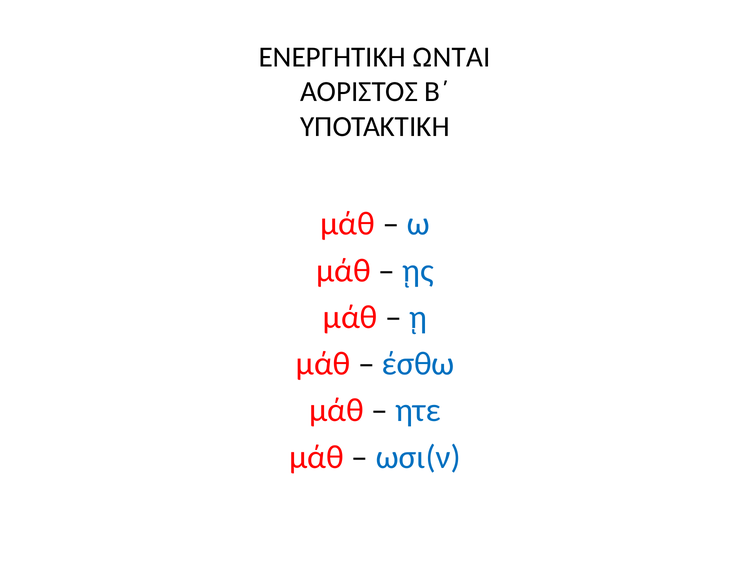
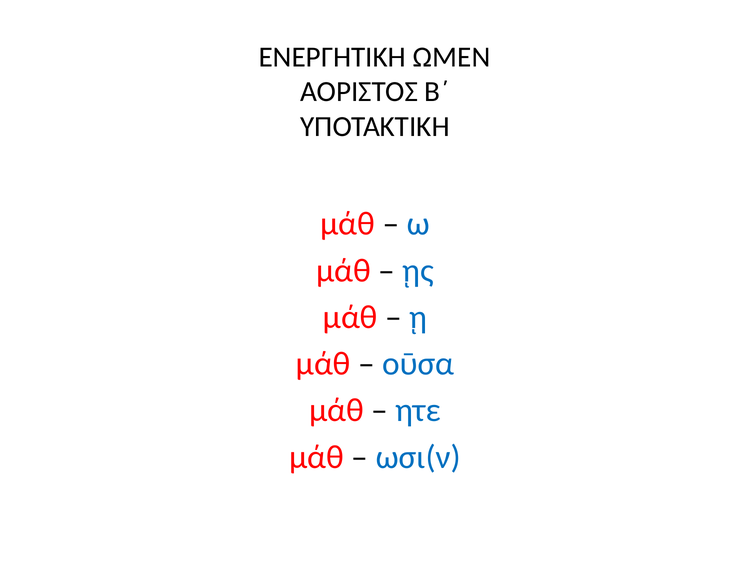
ΩΝΤΑΙ: ΩΝΤΑΙ -> ΩΜΕΝ (452, 57)
έσθω: έσθω -> οῡσα (418, 364)
